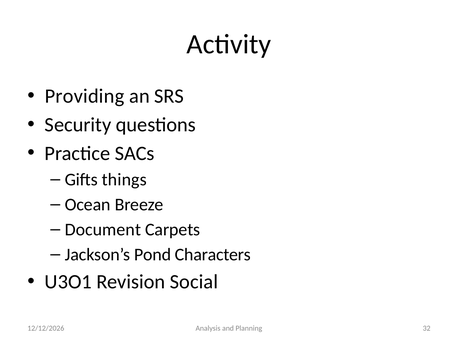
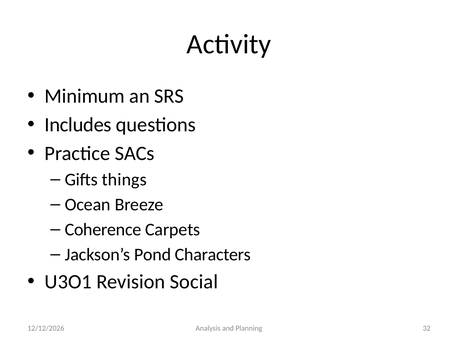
Providing: Providing -> Minimum (85, 96)
Security: Security -> Includes (78, 125)
Document: Document -> Coherence (103, 229)
